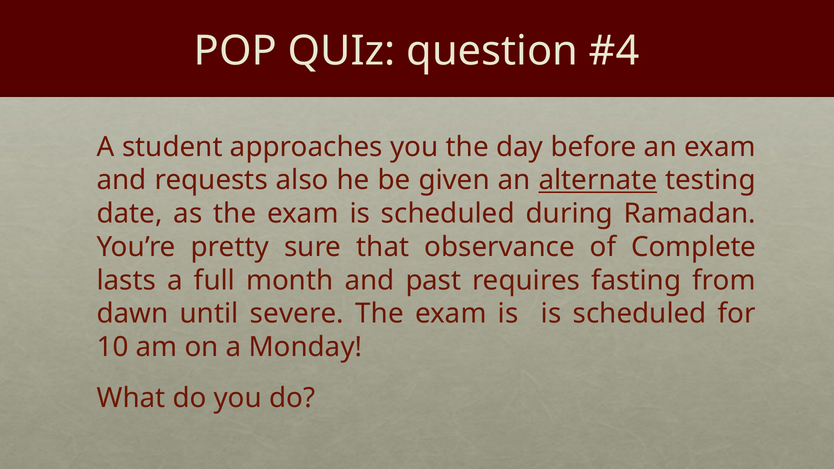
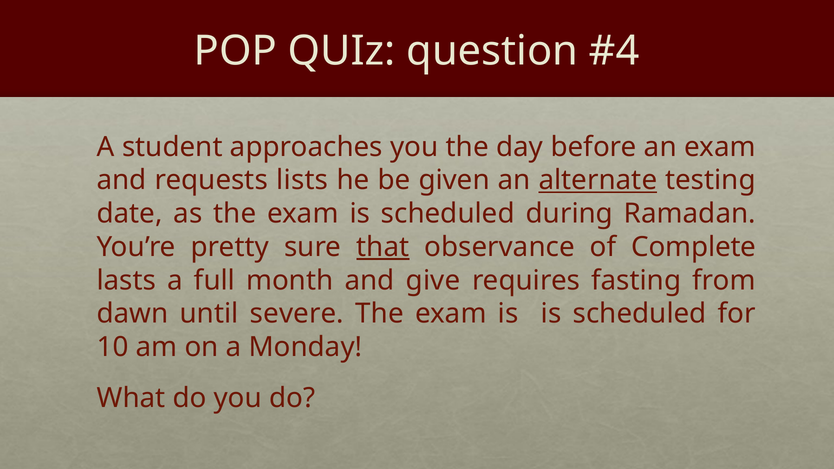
also: also -> lists (302, 180)
that underline: none -> present (383, 247)
past: past -> give (433, 280)
